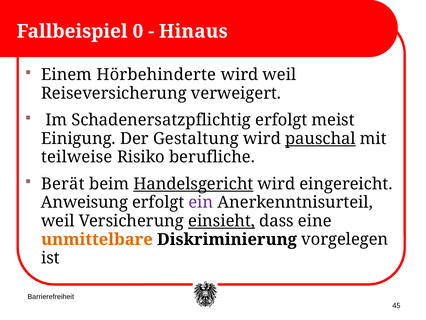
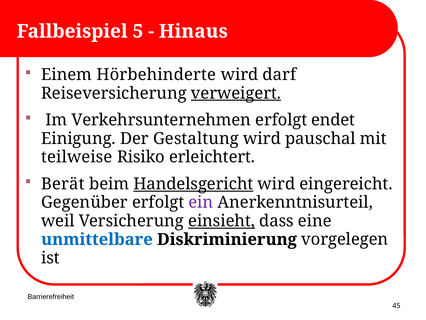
0: 0 -> 5 (138, 31)
wird weil: weil -> darf (279, 75)
verweigert underline: none -> present (236, 93)
Schadenersatzpflichtig: Schadenersatzpflichtig -> Verkehrsunternehmen (161, 120)
meist: meist -> endet (333, 120)
pauschal underline: present -> none (320, 138)
berufliche: berufliche -> erleichtert (212, 157)
Anweisung: Anweisung -> Gegenüber (84, 202)
unmittelbare colour: orange -> blue (97, 239)
